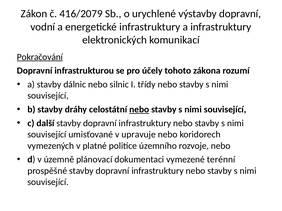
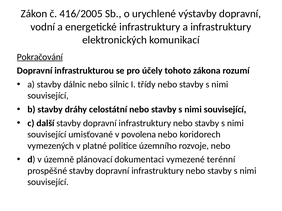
416/2079: 416/2079 -> 416/2005 (81, 14)
nebo underline: present -> none (139, 110)
upravuje: upravuje -> povolena (139, 135)
